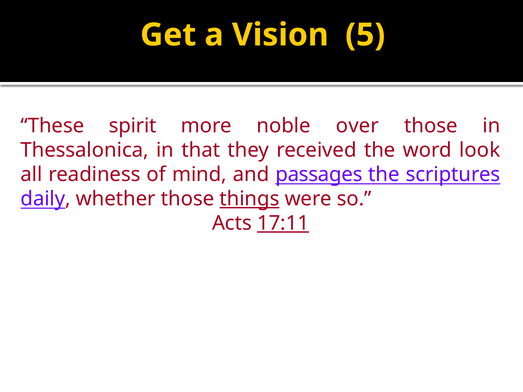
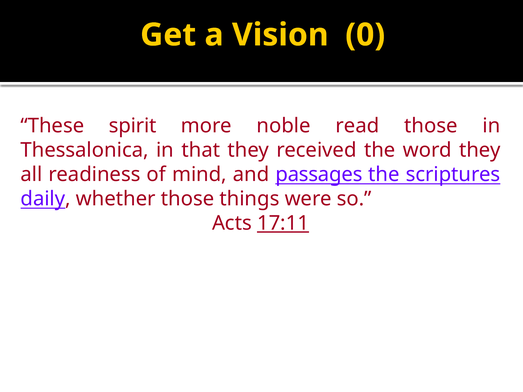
5: 5 -> 0 (365, 35)
over: over -> read (357, 126)
word look: look -> they (480, 150)
things underline: present -> none (249, 199)
